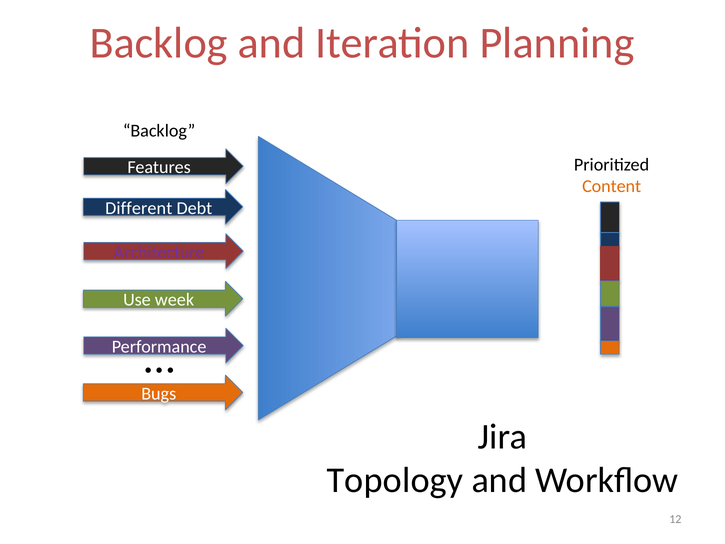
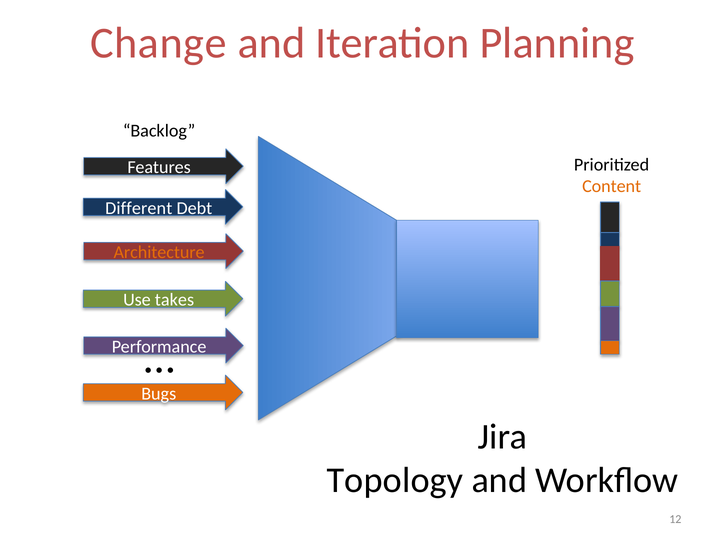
Backlog: Backlog -> Change (158, 43)
Architecture colour: purple -> orange (159, 252)
week: week -> takes (174, 300)
